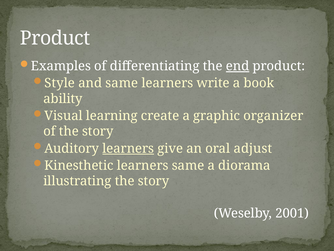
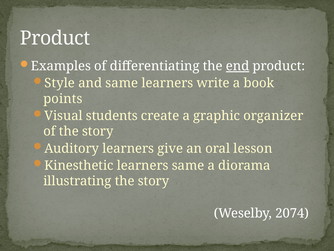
ability: ability -> points (63, 99)
learning: learning -> students (112, 116)
learners underline: present -> none (128, 148)
adjust: adjust -> lesson (253, 148)
2001: 2001 -> 2074 (292, 213)
